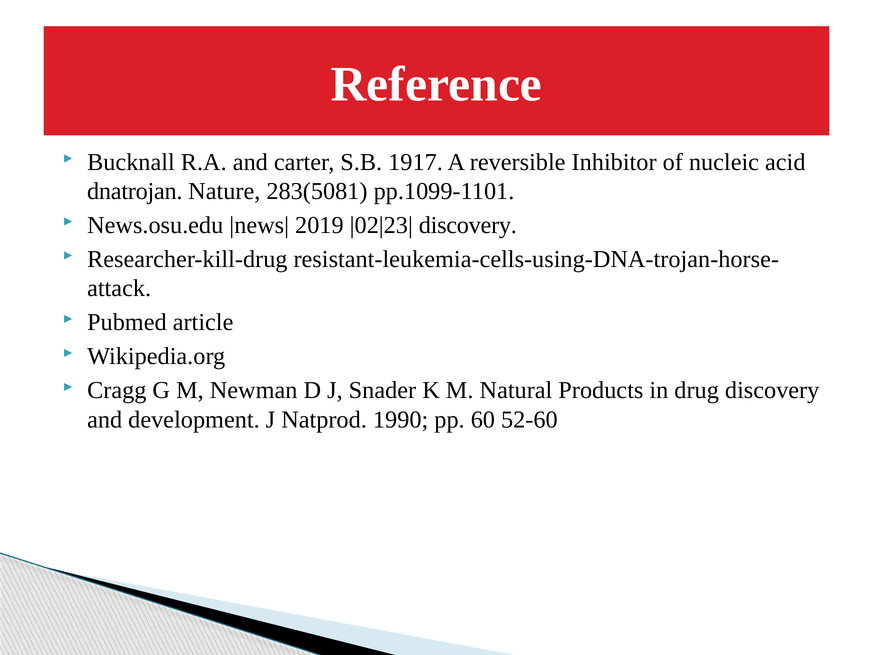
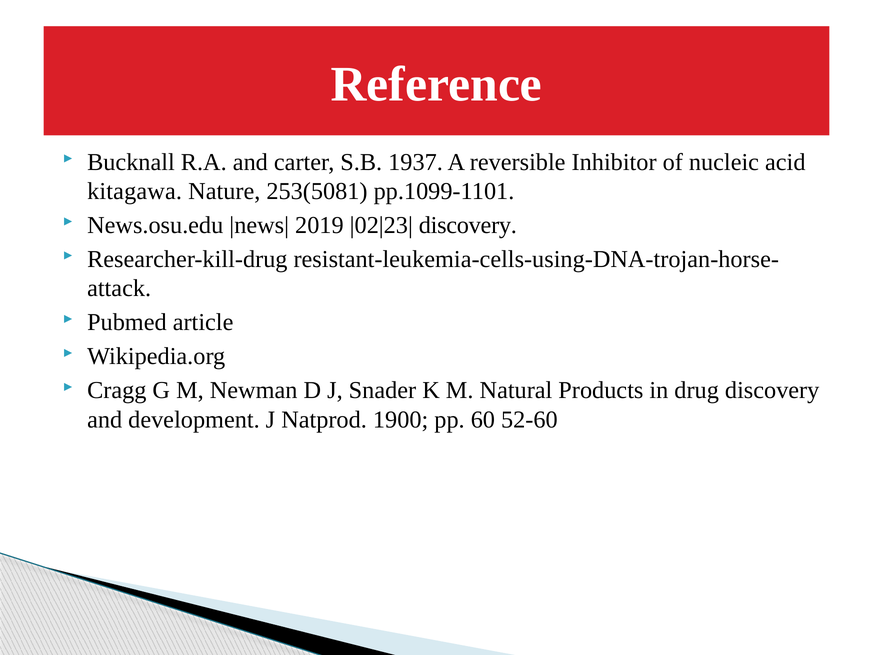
1917: 1917 -> 1937 (416, 162)
dnatrojan: dnatrojan -> kitagawa (135, 191)
283(5081: 283(5081 -> 253(5081 (317, 191)
1990: 1990 -> 1900 (401, 419)
